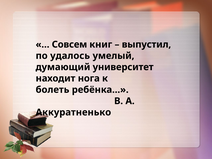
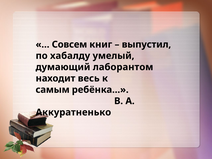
удалось: удалось -> хабалду (70, 56)
университет: университет -> лаборантом (123, 67)
нога: нога -> весь (89, 78)
болеть: болеть -> самым (53, 90)
